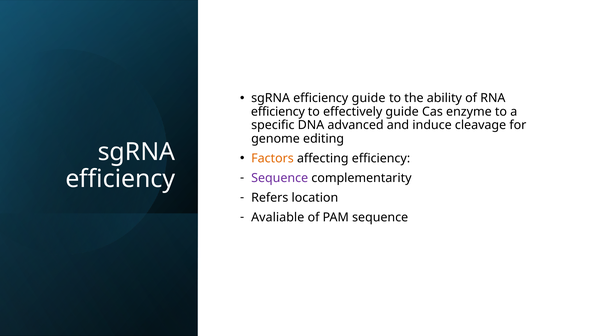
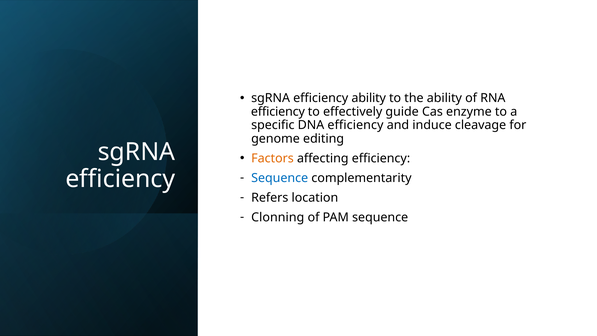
efficiency guide: guide -> ability (369, 98)
DNA advanced: advanced -> efficiency (355, 125)
Sequence colour: purple -> blue (280, 178)
Avaliable: Avaliable -> Clonning (278, 217)
